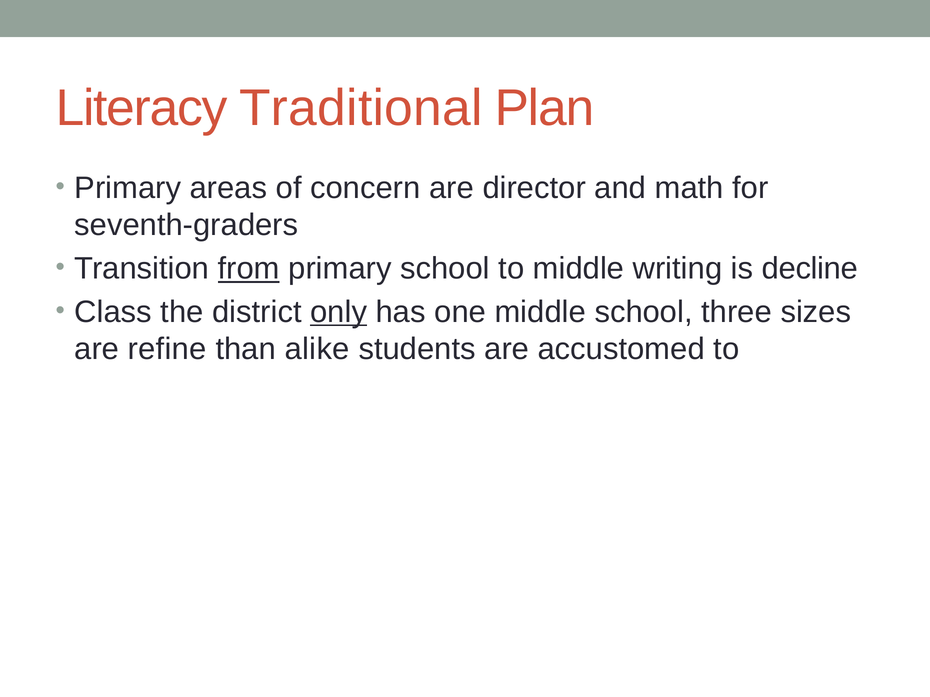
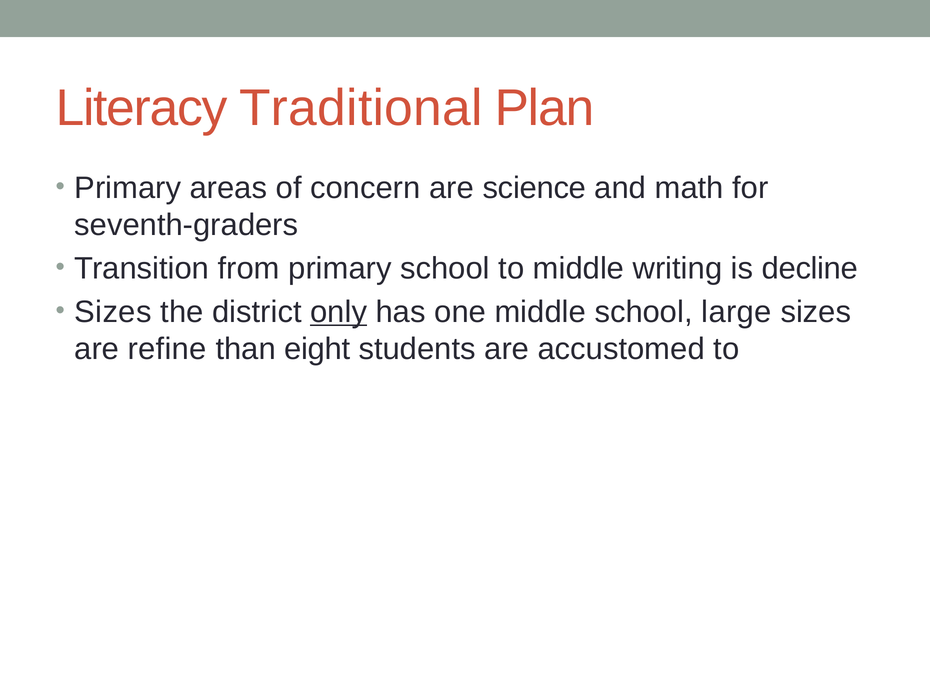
director: director -> science (534, 188)
from underline: present -> none (249, 269)
Class: Class -> Sizes (113, 312)
three: three -> large (736, 312)
alike: alike -> eight (317, 349)
